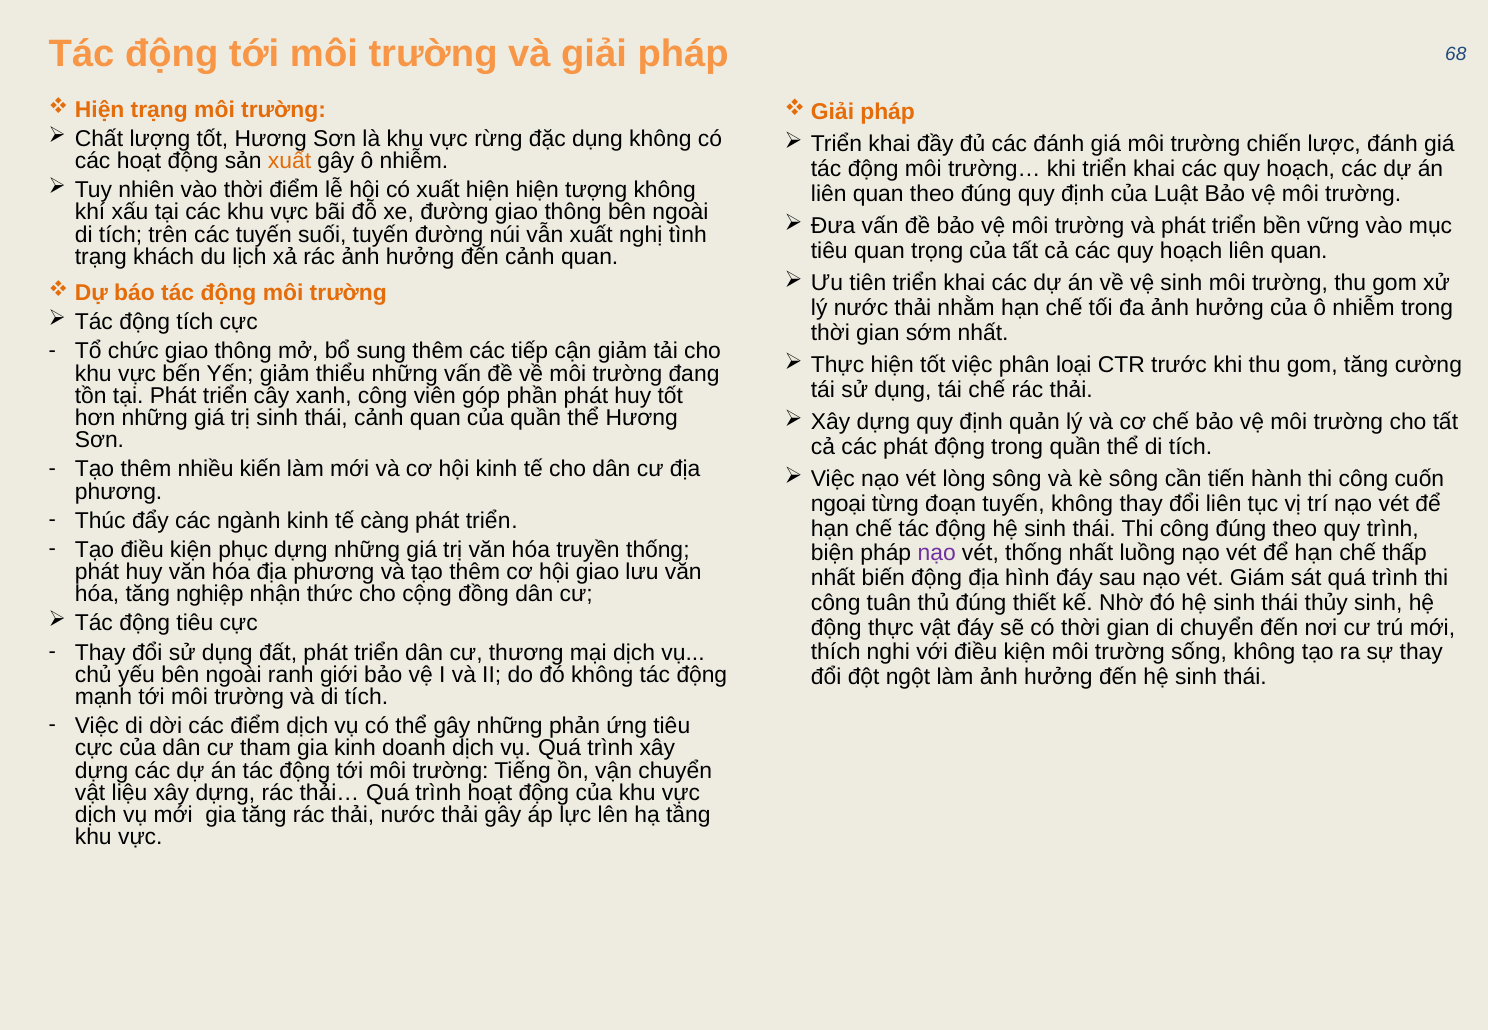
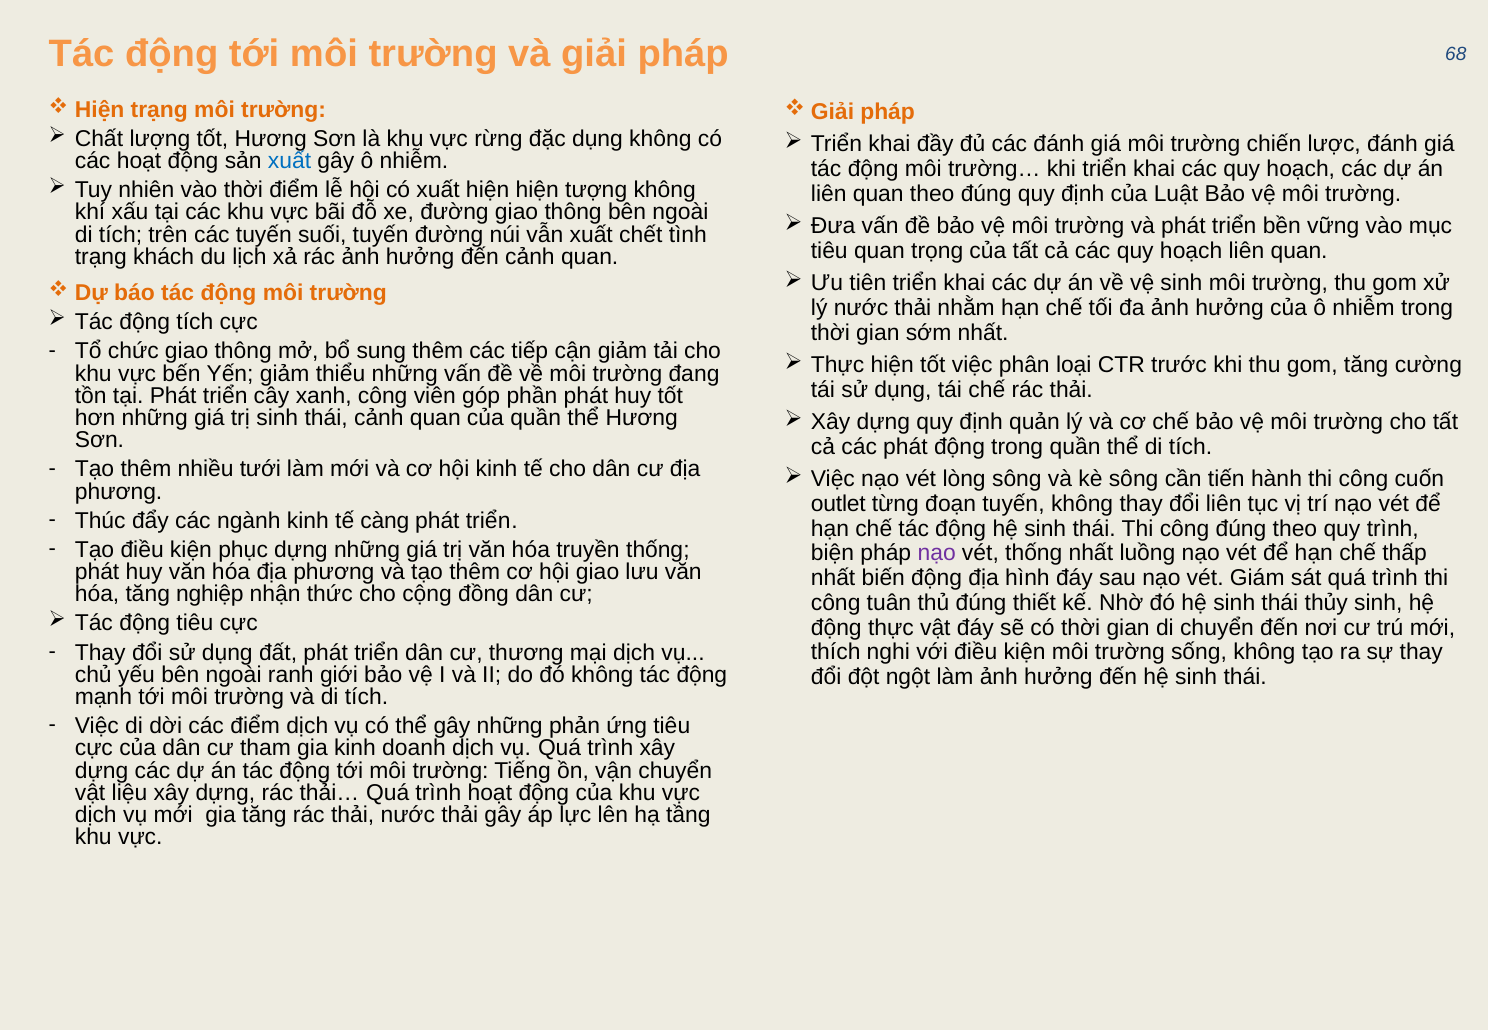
xuất colour: orange -> blue (290, 161)
nghị: nghị -> chết (641, 235)
kiến: kiến -> tưới (260, 469)
ngoại: ngoại -> outlet (838, 504)
